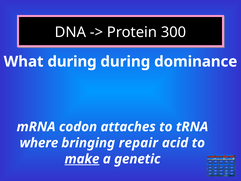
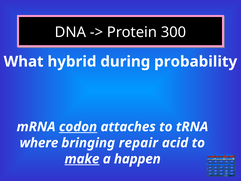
What during: during -> hybrid (72, 62)
dominance: dominance -> probability (196, 62)
codon underline: none -> present (78, 127)
genetic: genetic -> happen (137, 159)
